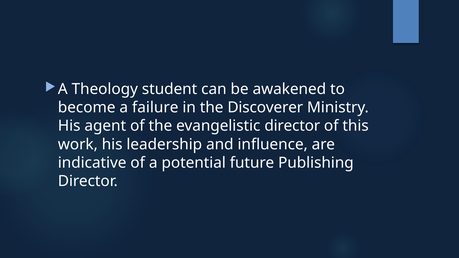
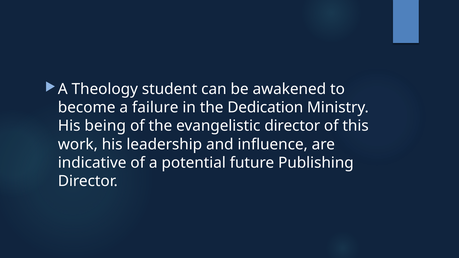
Discoverer: Discoverer -> Dedication (265, 108)
agent: agent -> being (105, 126)
